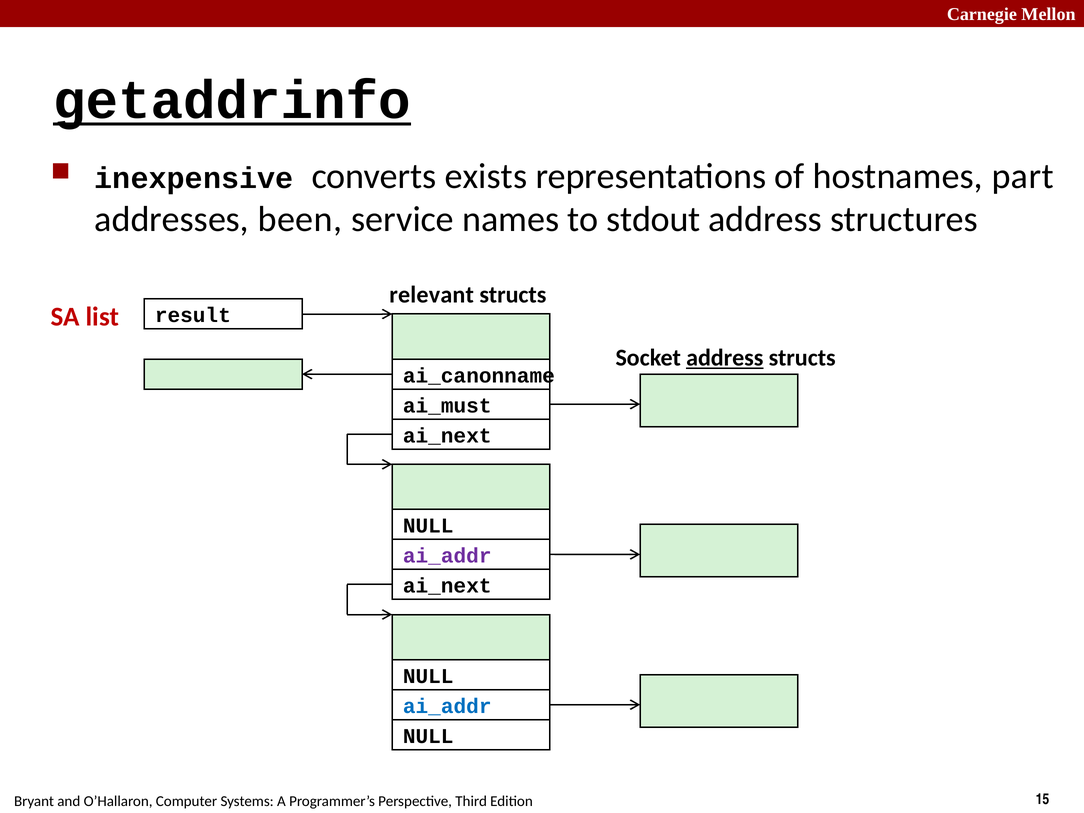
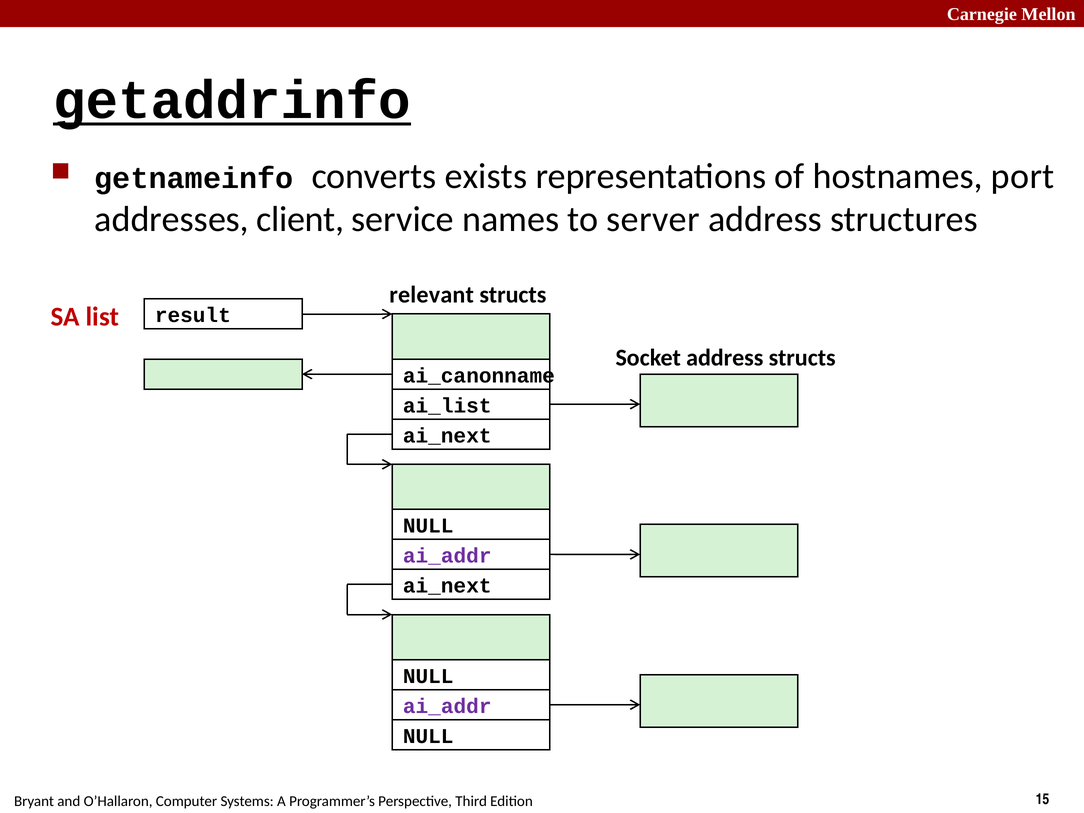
inexpensive: inexpensive -> getnameinfo (194, 178)
part: part -> port (1023, 176)
been: been -> client (300, 220)
stdout: stdout -> server (653, 220)
address underline: present -> none (725, 358)
ai_must: ai_must -> ai_list (447, 406)
ai_addr colour: blue -> purple (447, 706)
